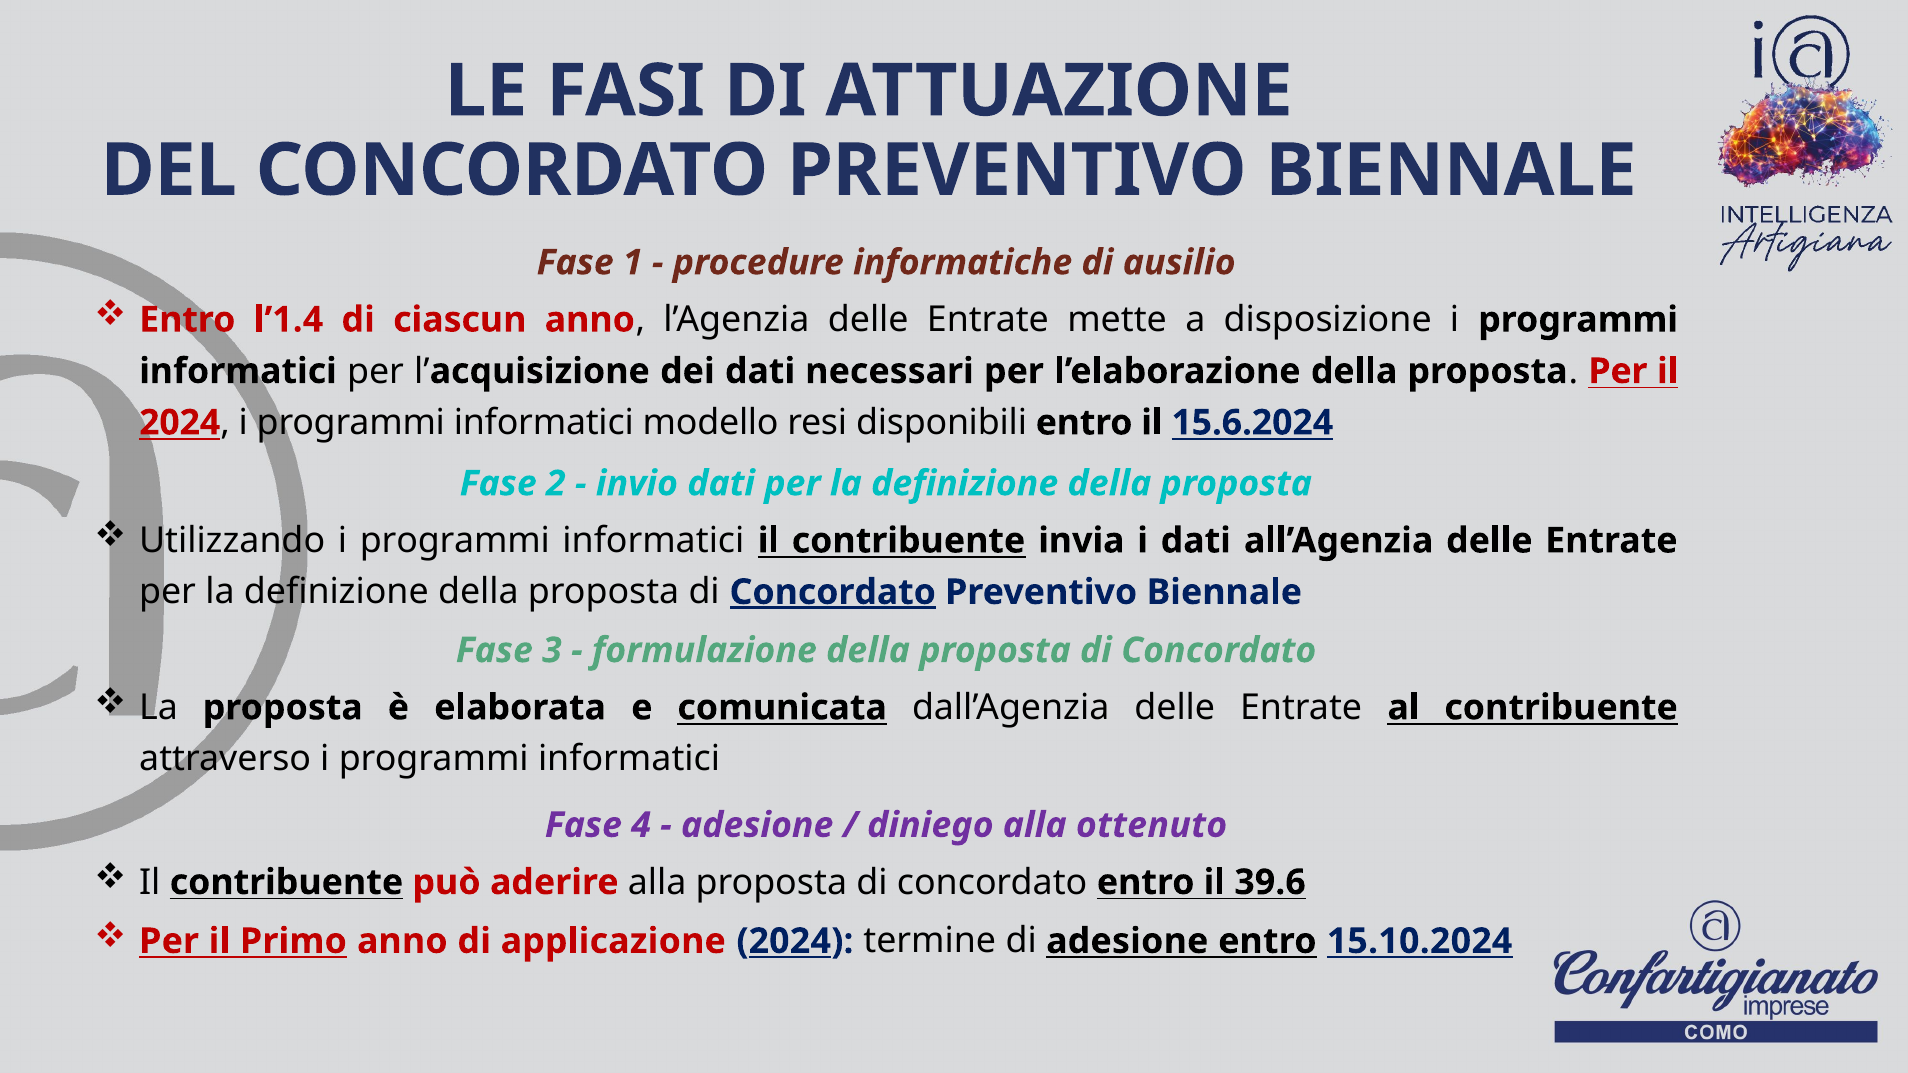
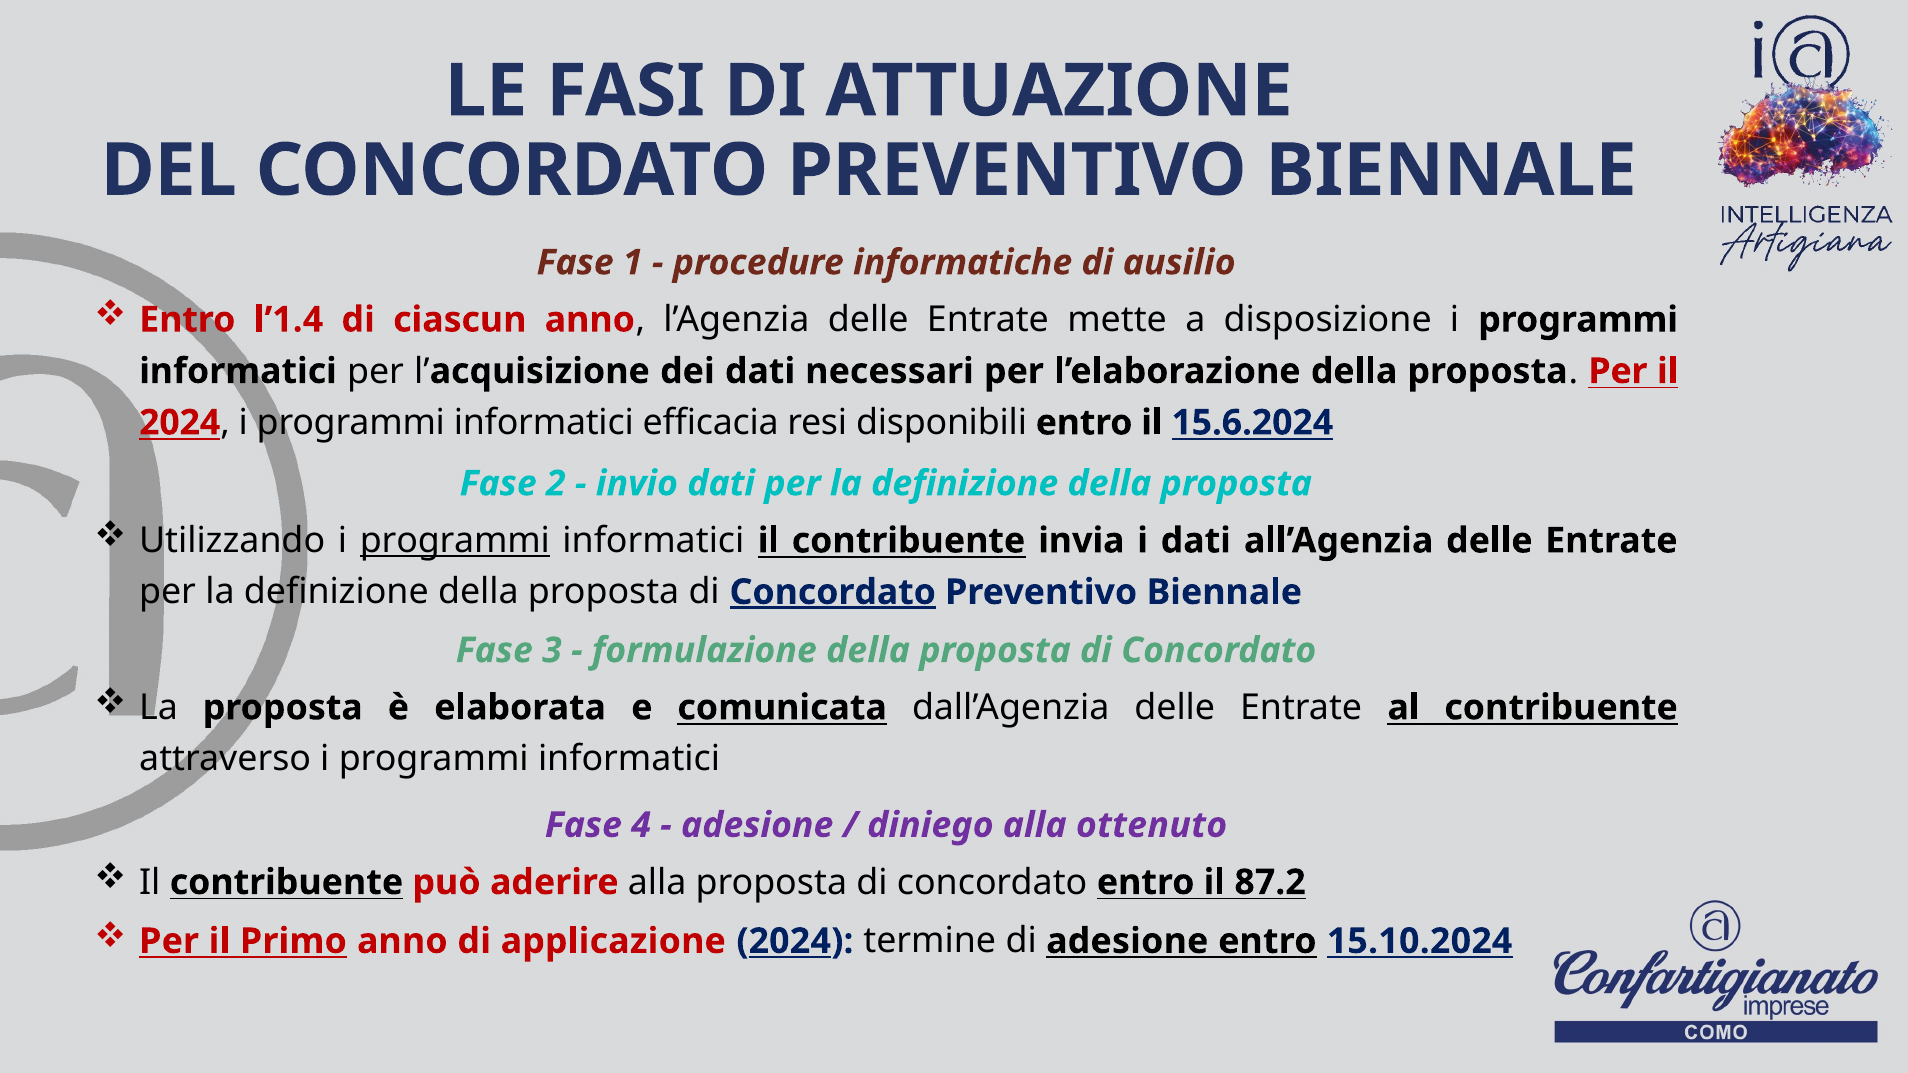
modello: modello -> efficacia (711, 423)
programmi underline: none -> present (455, 541)
39.6: 39.6 -> 87.2 (1270, 883)
